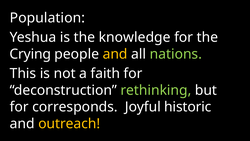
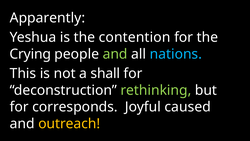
Population: Population -> Apparently (47, 18)
knowledge: knowledge -> contention (135, 37)
and colour: yellow -> light green (115, 54)
nations colour: light green -> light blue (176, 54)
faith: faith -> shall (105, 73)
historic: historic -> caused (188, 107)
